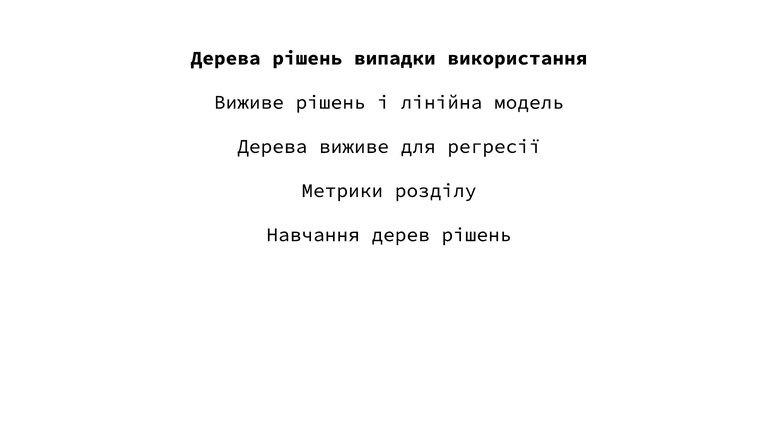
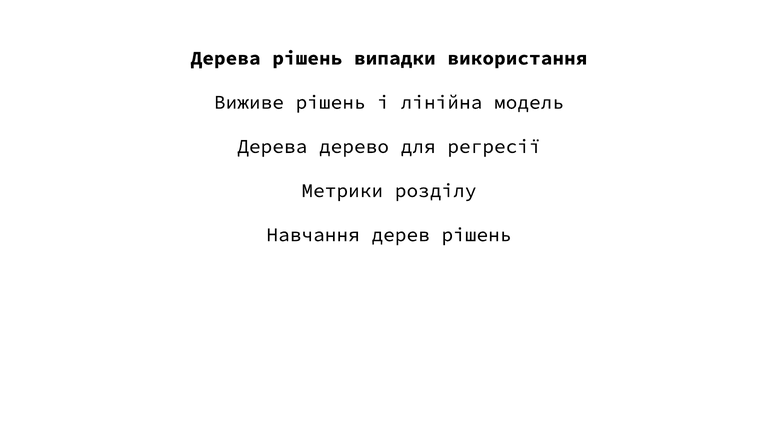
Дерева виживе: виживе -> дерево (354, 146)
